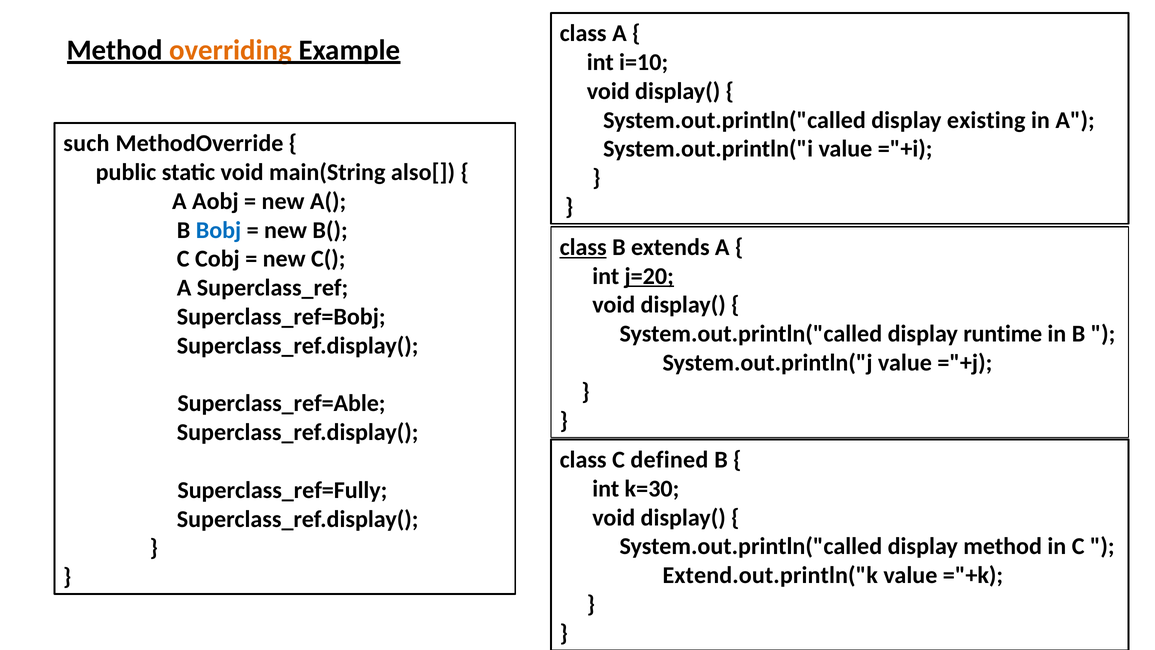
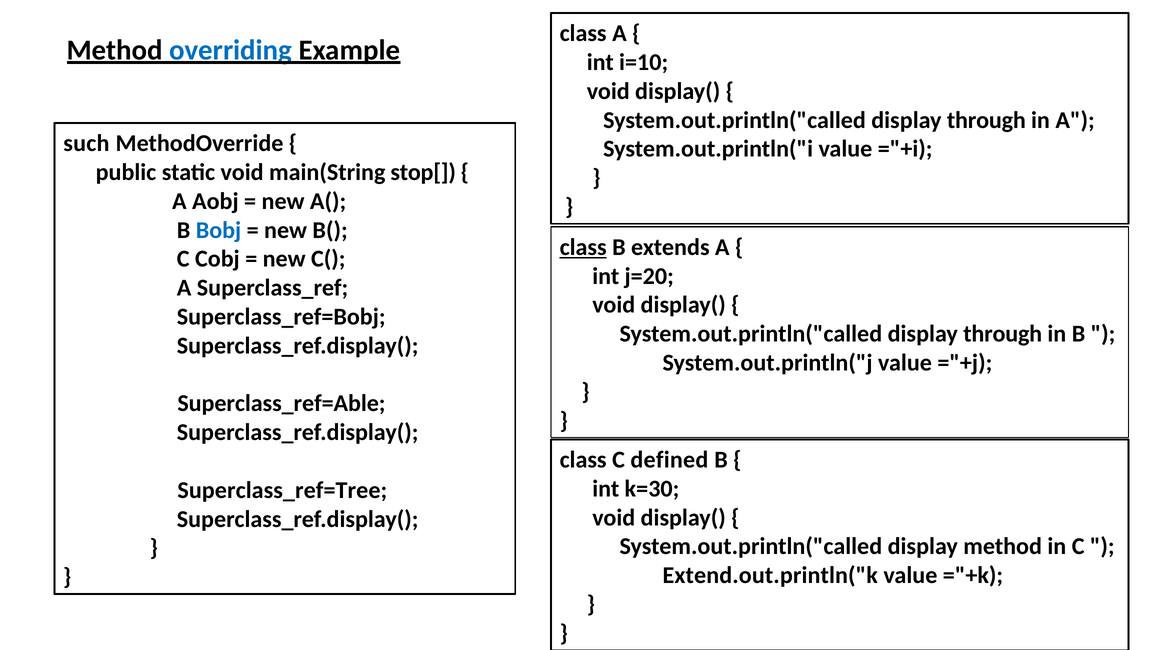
overriding colour: orange -> blue (231, 50)
existing: existing -> through (986, 120)
also[: also[ -> stop[ (423, 172)
j=20 underline: present -> none (649, 276)
runtime: runtime -> through (1003, 334)
Superclass_ref=Fully: Superclass_ref=Fully -> Superclass_ref=Tree (282, 490)
